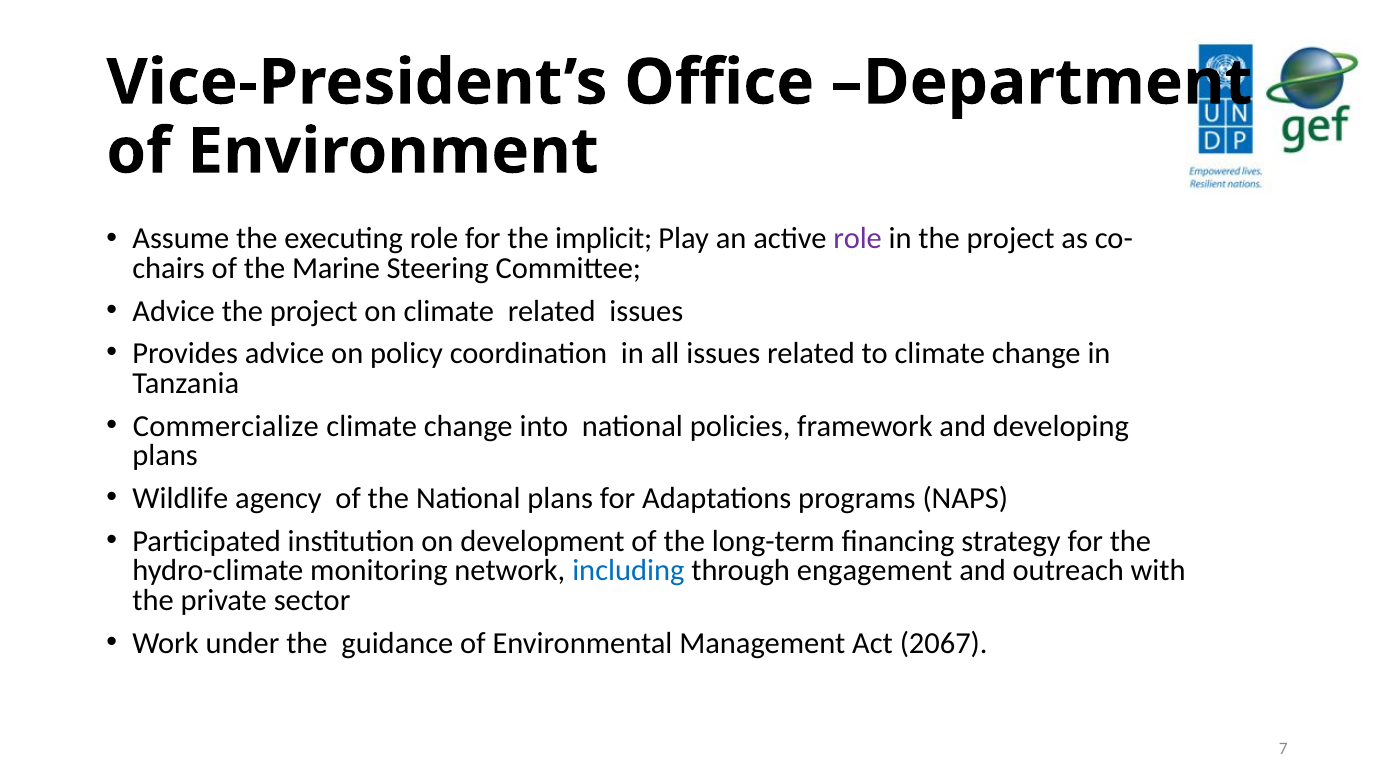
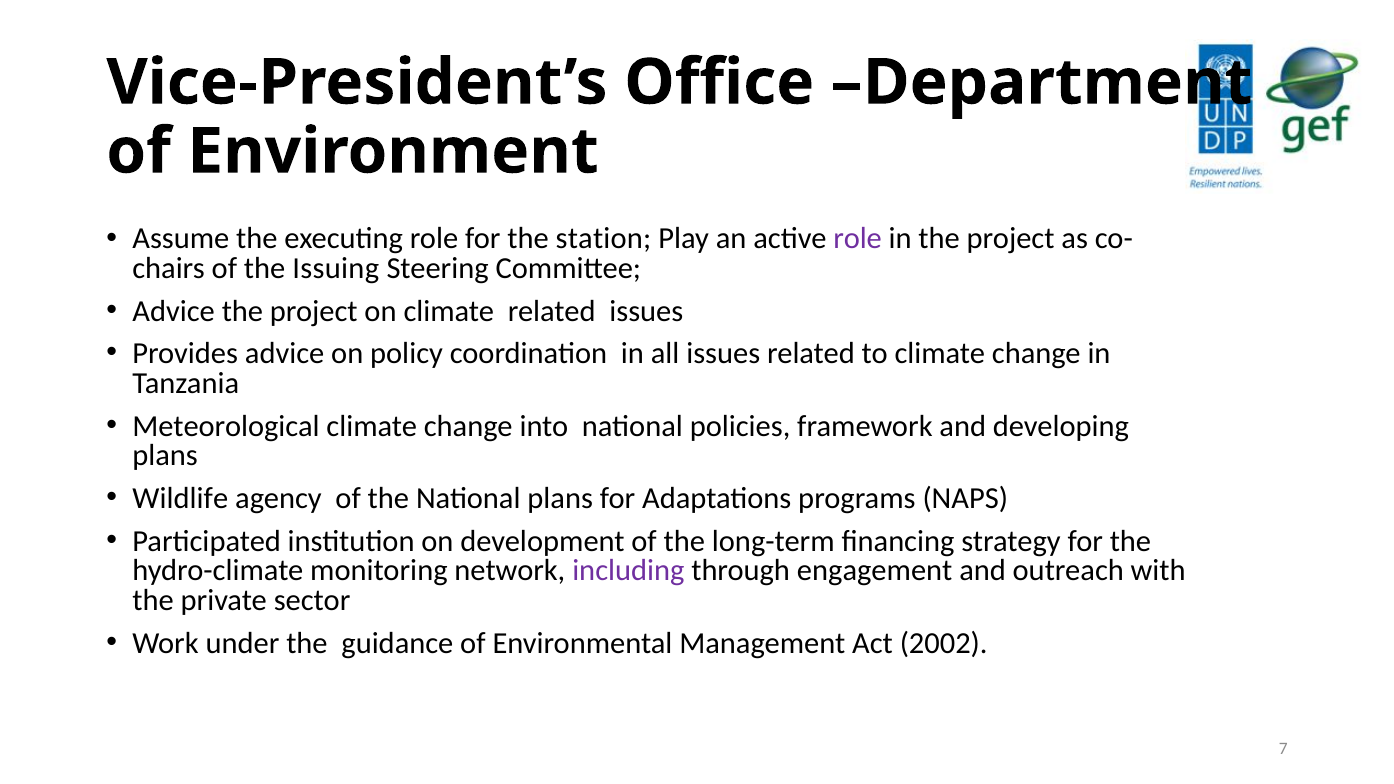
implicit: implicit -> station (603, 239)
Marine: Marine -> Issuing (336, 269)
Commercialize: Commercialize -> Meteorological (226, 426)
including colour: blue -> purple (628, 571)
2067: 2067 -> 2002 (944, 643)
